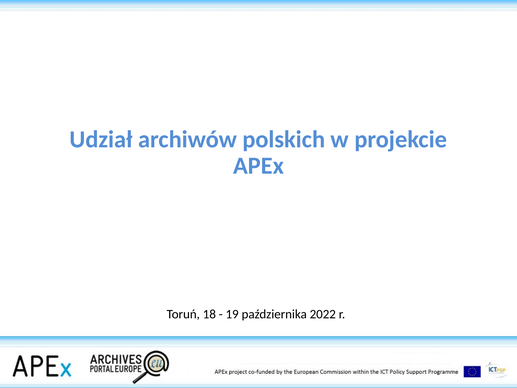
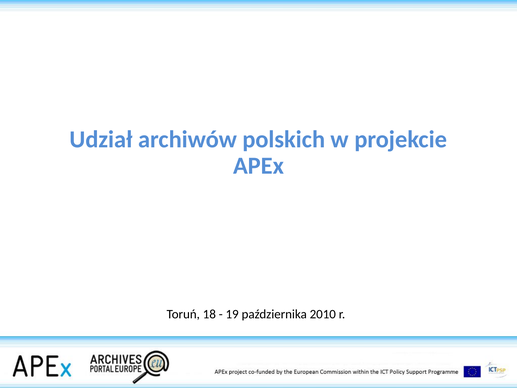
2022: 2022 -> 2010 (323, 314)
